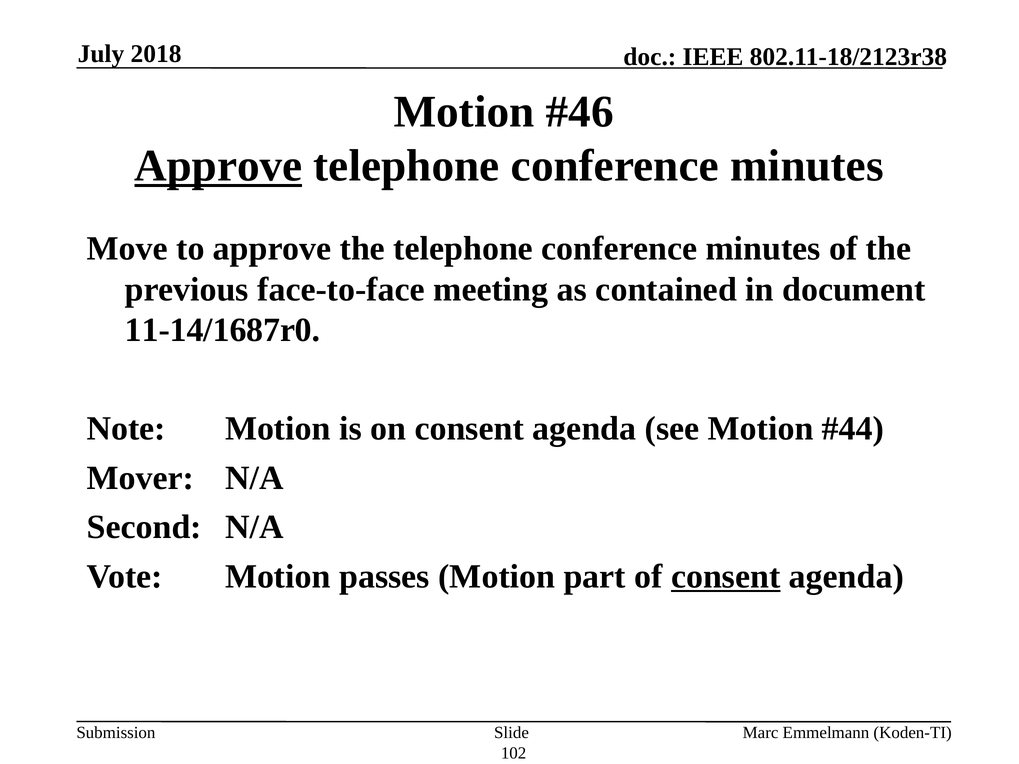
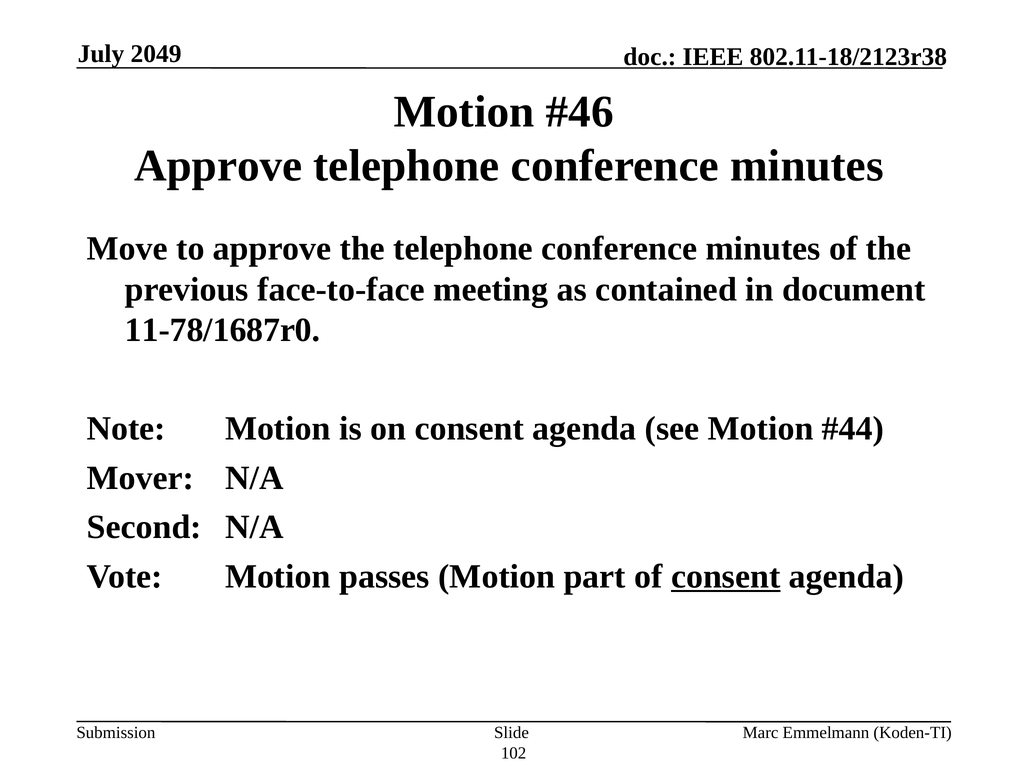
2018: 2018 -> 2049 (156, 54)
Approve underline: present -> none (218, 166)
11-14/1687r0: 11-14/1687r0 -> 11-78/1687r0 (223, 330)
